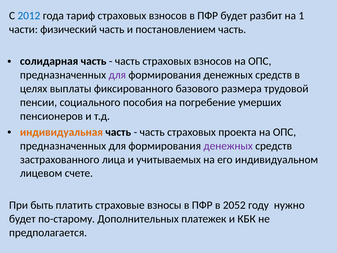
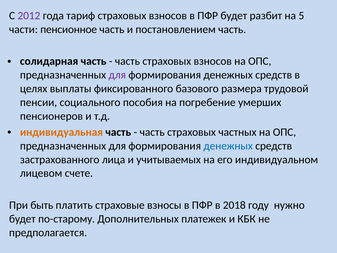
2012 colour: blue -> purple (29, 16)
1: 1 -> 5 (301, 16)
физический: физический -> пенсионное (69, 29)
проекта: проекта -> частных (237, 132)
денежных colour: purple -> blue (228, 146)
2052: 2052 -> 2018 (234, 205)
